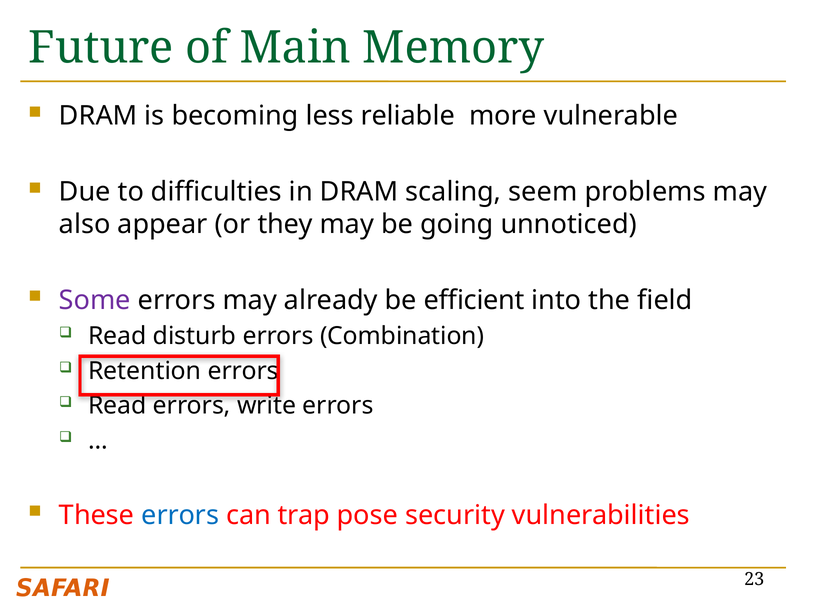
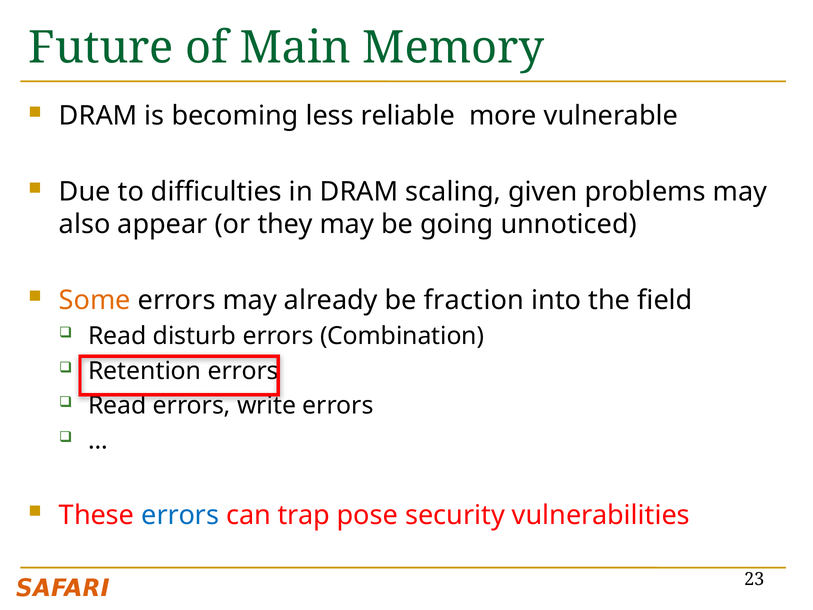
seem: seem -> given (543, 192)
Some colour: purple -> orange (95, 300)
efficient: efficient -> fraction (474, 300)
